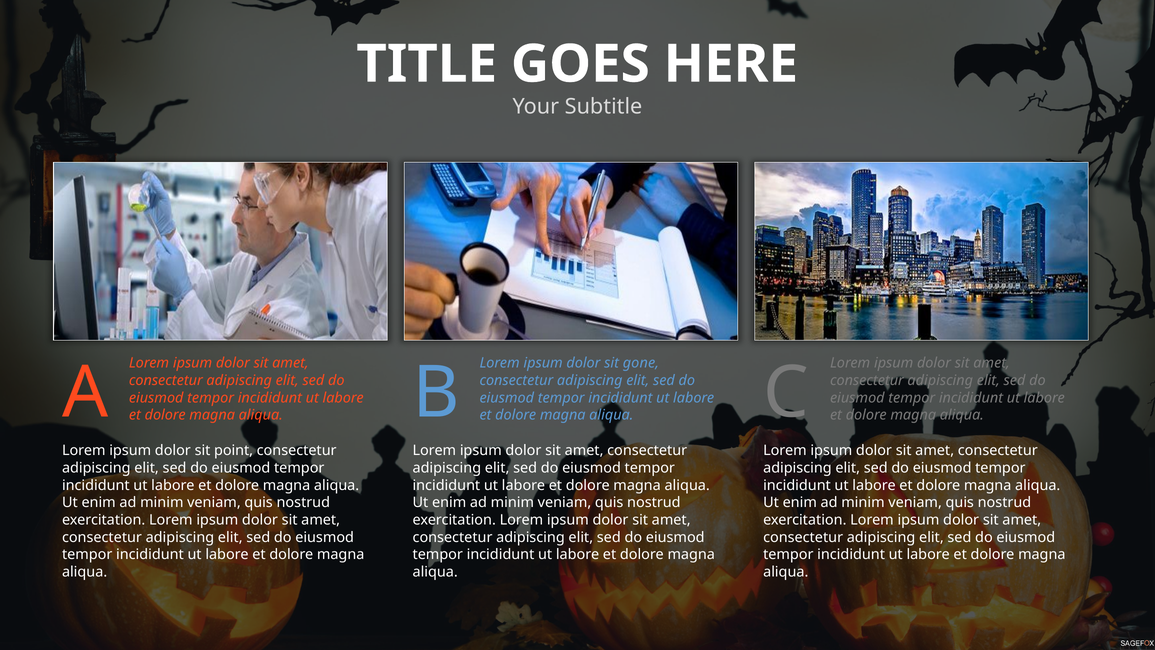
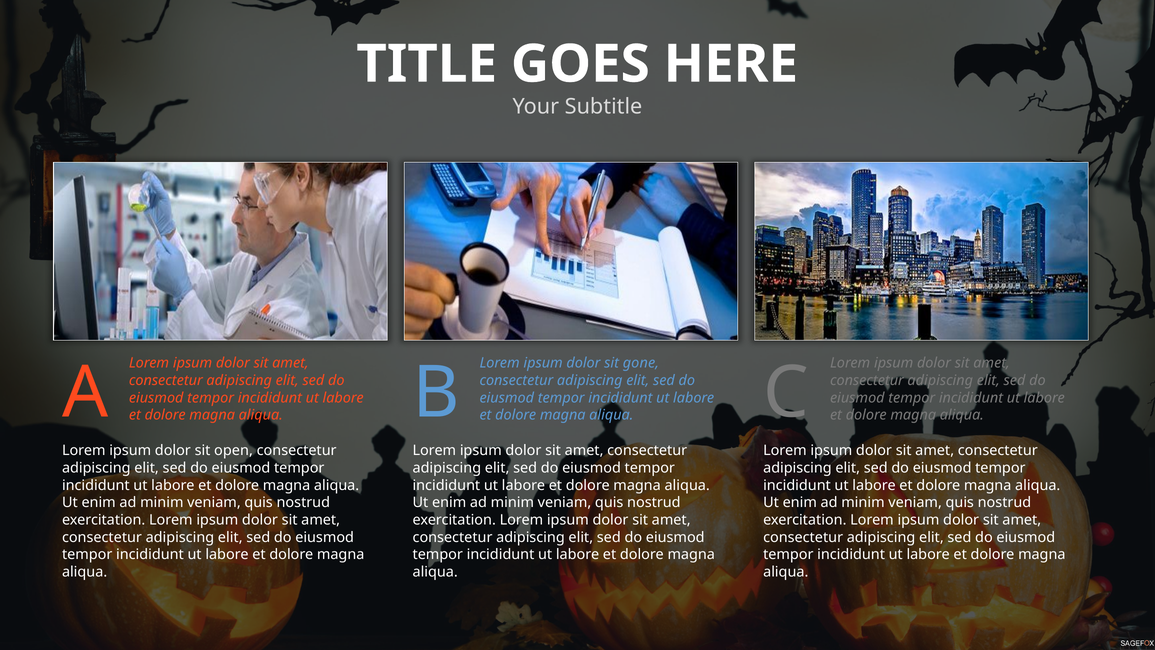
point: point -> open (234, 450)
